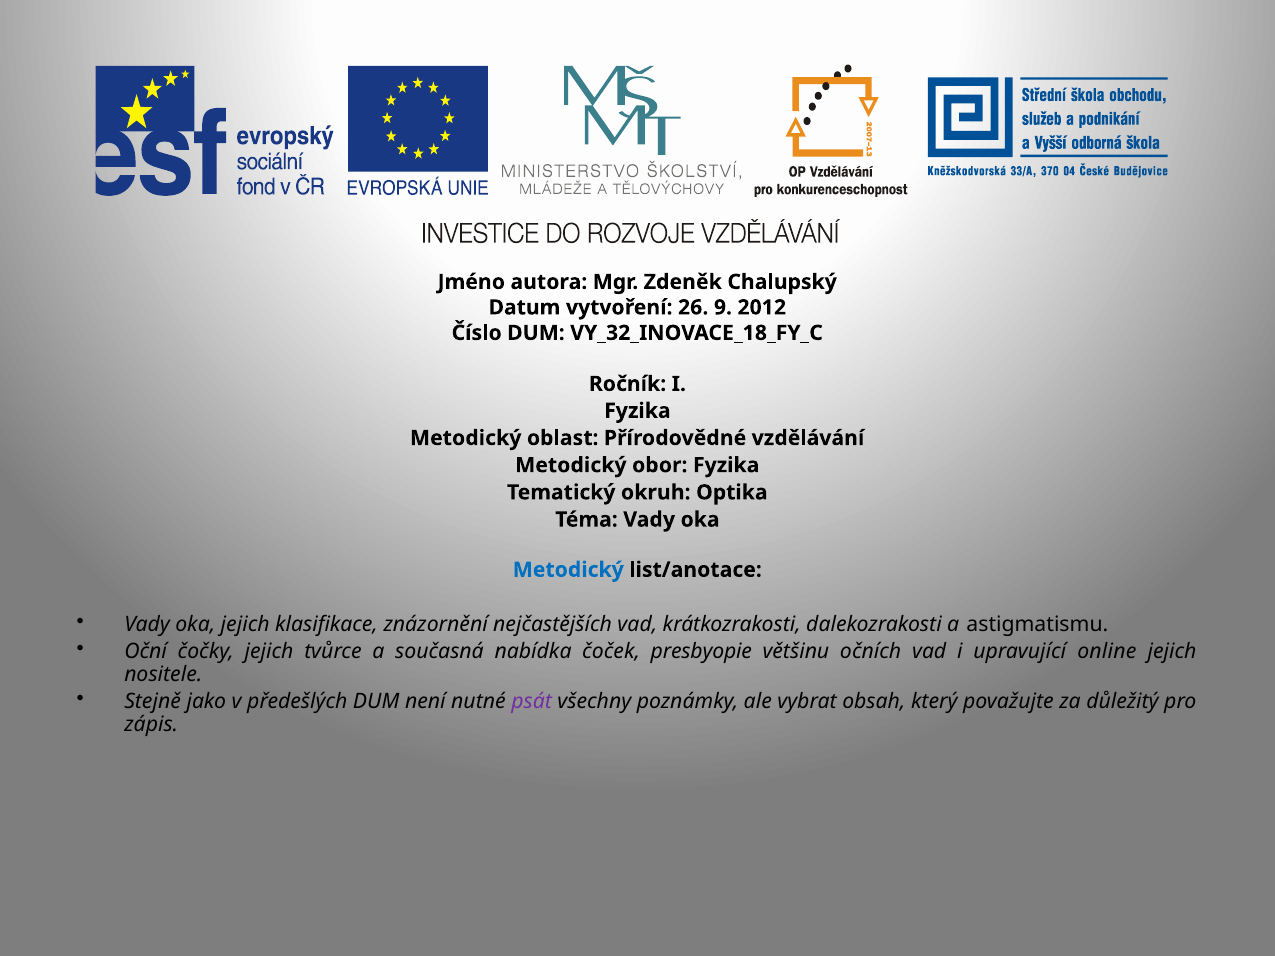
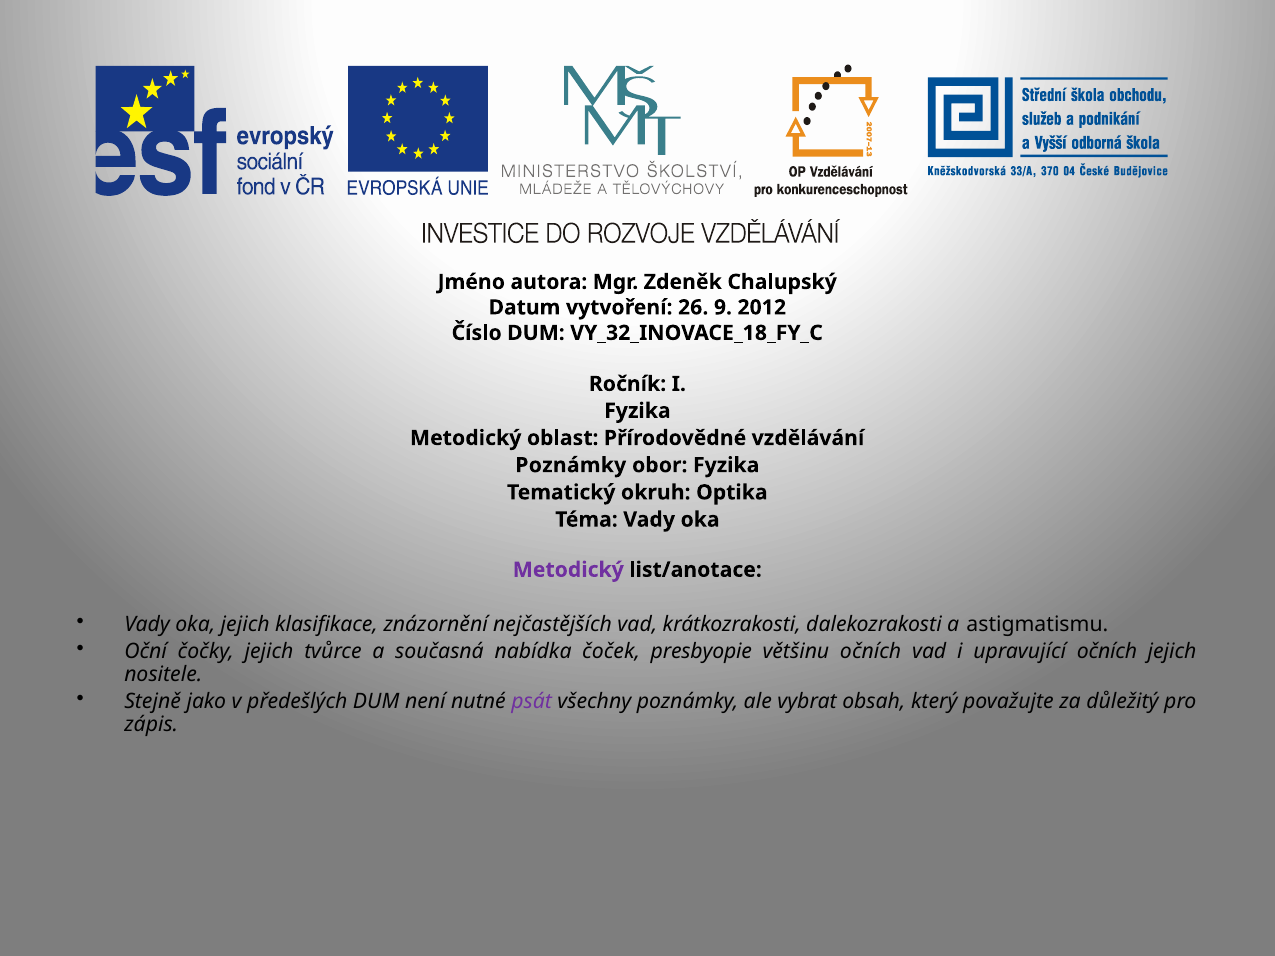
Metodický: Metodický -> Poznámky (571, 465)
Metodický colour: blue -> purple (568, 570)
upravující online: online -> očních (1107, 652)
